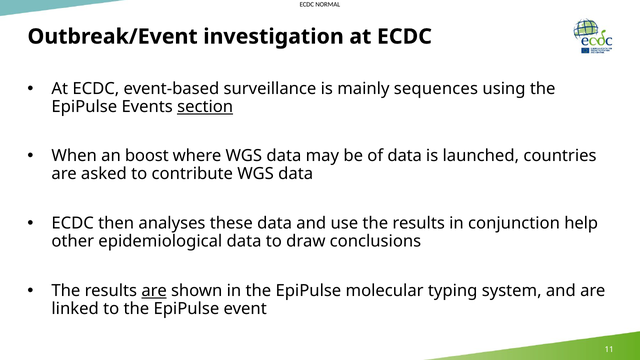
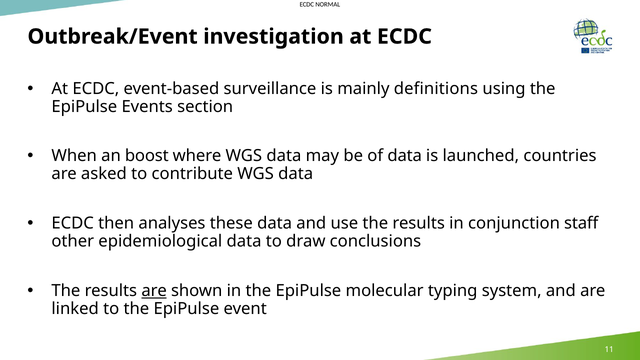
sequences: sequences -> definitions (436, 89)
section underline: present -> none (205, 107)
help: help -> staff (581, 223)
